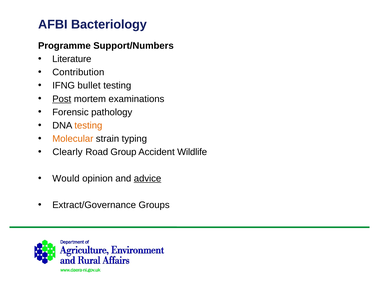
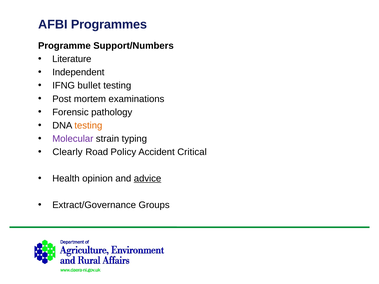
Bacteriology: Bacteriology -> Programmes (109, 24)
Contribution: Contribution -> Independent (78, 72)
Post underline: present -> none (62, 99)
Molecular colour: orange -> purple (73, 139)
Group: Group -> Policy (123, 152)
Wildlife: Wildlife -> Critical (192, 152)
Would: Would -> Health (66, 179)
